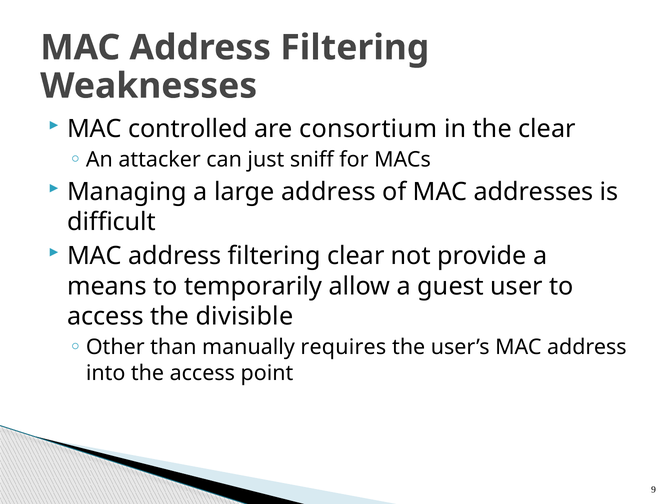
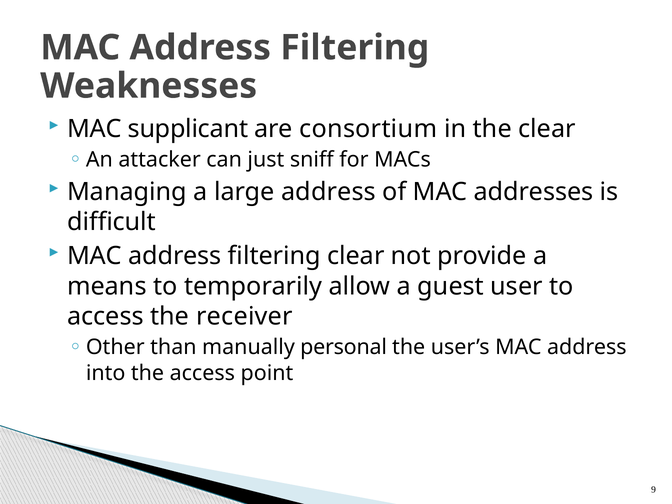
controlled: controlled -> supplicant (188, 129)
divisible: divisible -> receiver (244, 317)
requires: requires -> personal (344, 347)
